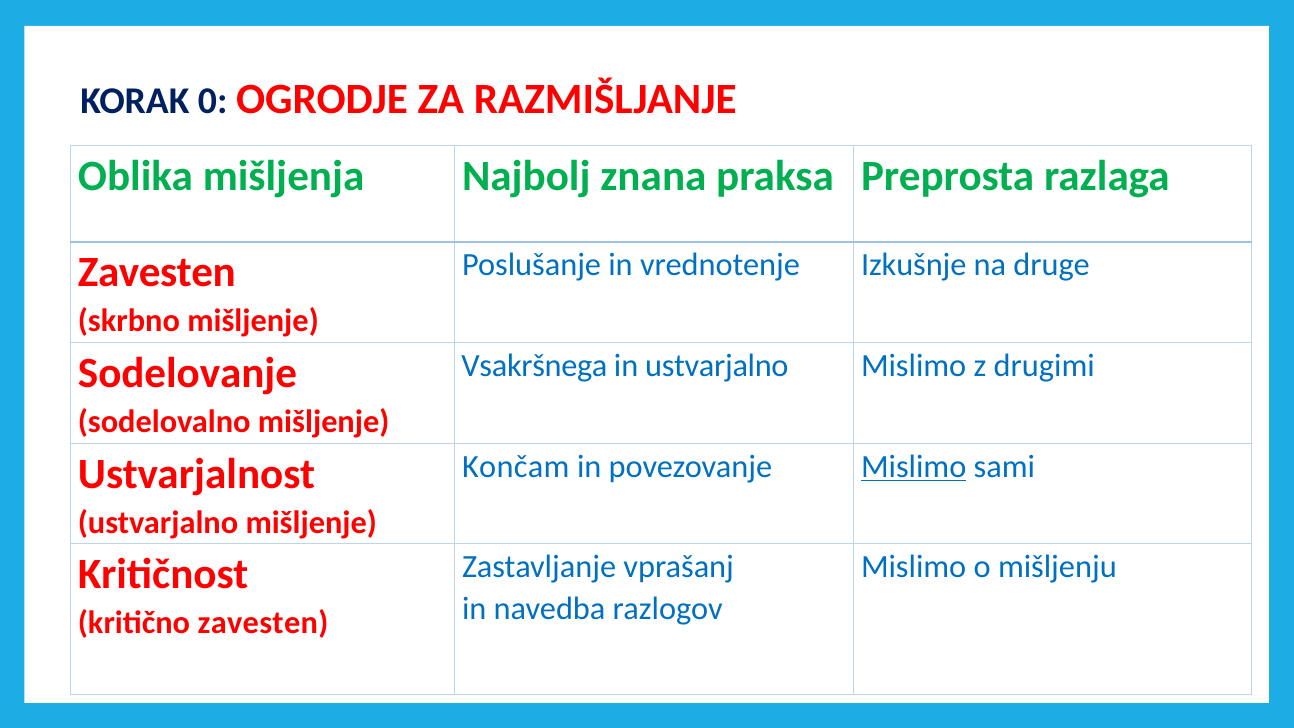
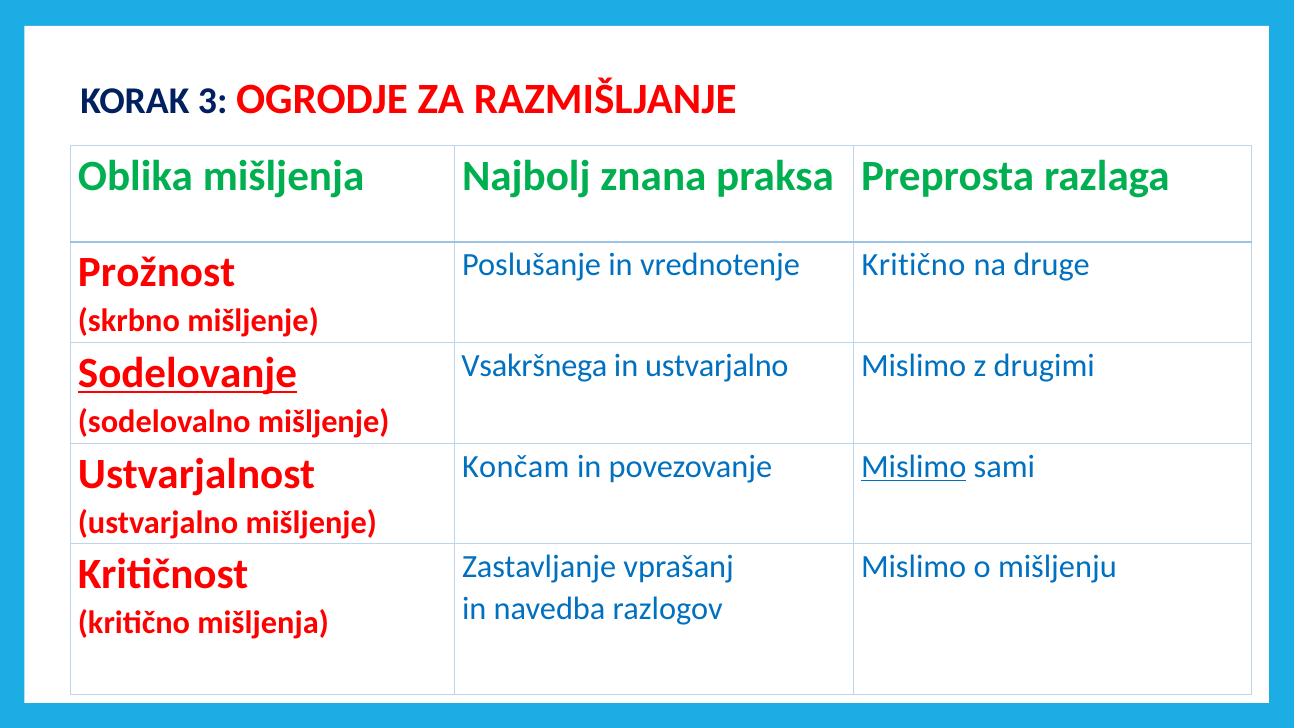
0: 0 -> 3 (213, 101)
vrednotenje Izkušnje: Izkušnje -> Kritično (913, 264)
Zavesten: Zavesten -> Prožnost (157, 272)
Sodelovanje underline: none -> present (188, 373)
kritično zavesten: zavesten -> mišljenja (263, 623)
